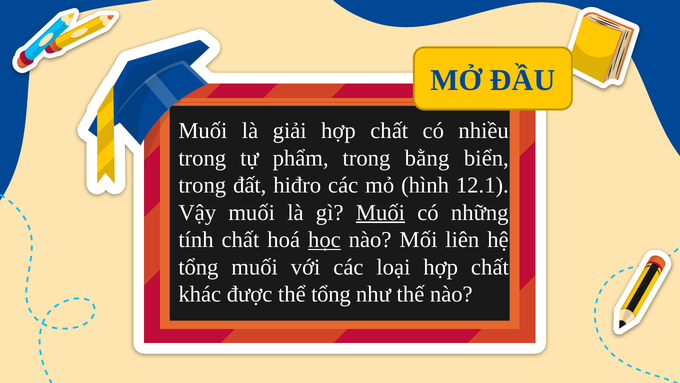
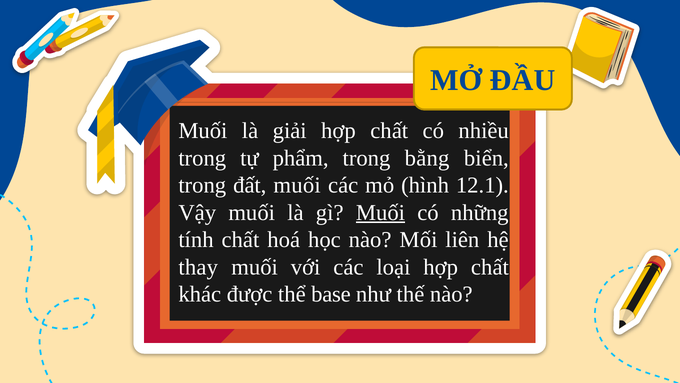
đất hiđro: hiđro -> muối (297, 185)
học underline: present -> none (324, 239)
tổng: tổng -> thay (198, 267)
thể tổng: tổng -> base (331, 294)
